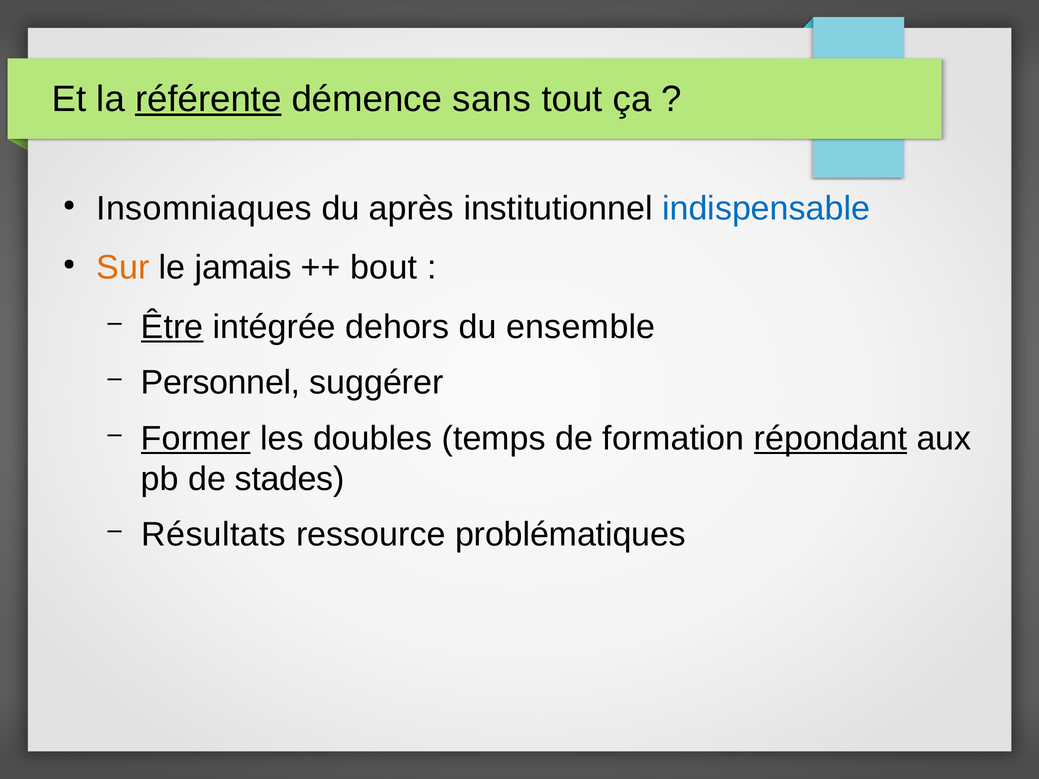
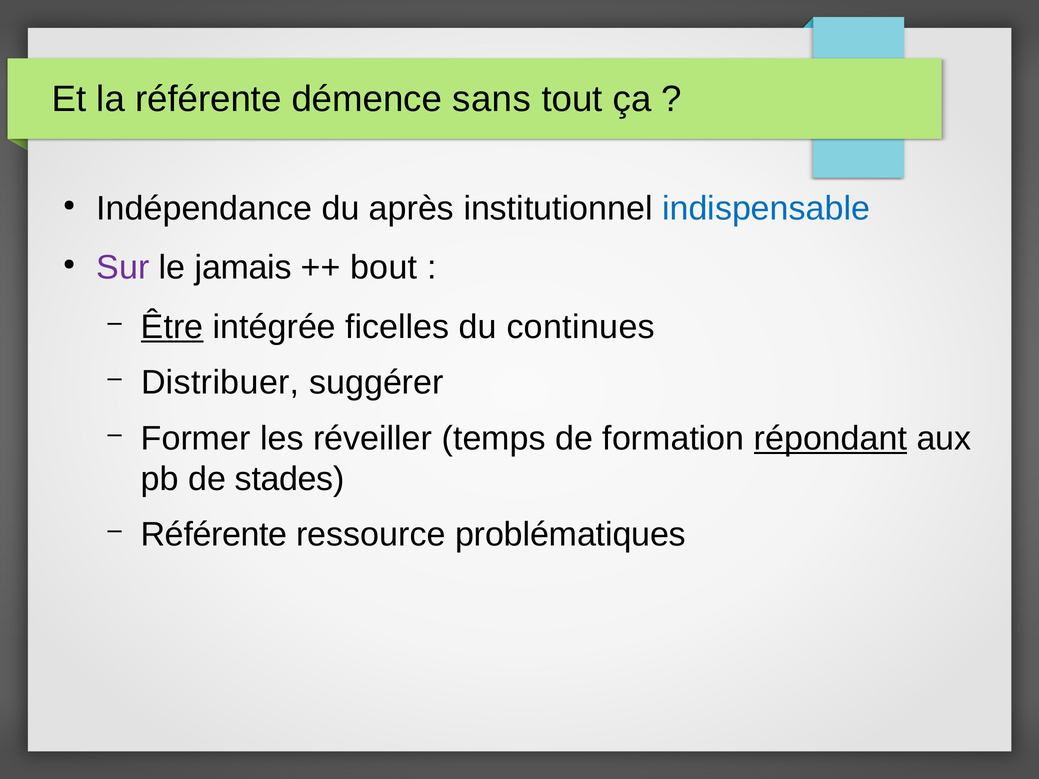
référente underline: present -> none (208, 99)
Insomniaques: Insomniaques -> Indépendance (204, 208)
Sur colour: orange -> purple (123, 268)
dehors: dehors -> ficelles (397, 327)
ensemble: ensemble -> continues (581, 327)
Personnel: Personnel -> Distribuer (220, 383)
Former underline: present -> none (196, 438)
doubles: doubles -> réveiller (373, 438)
Résultats: Résultats -> Référente (214, 535)
